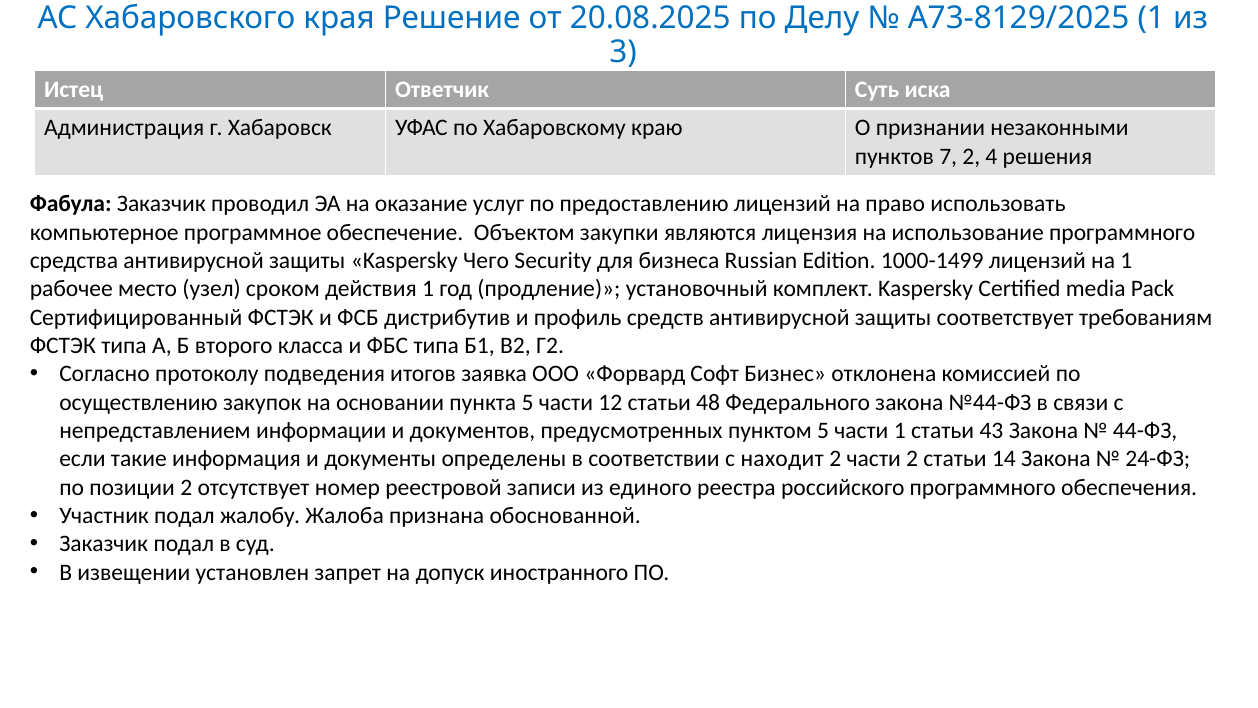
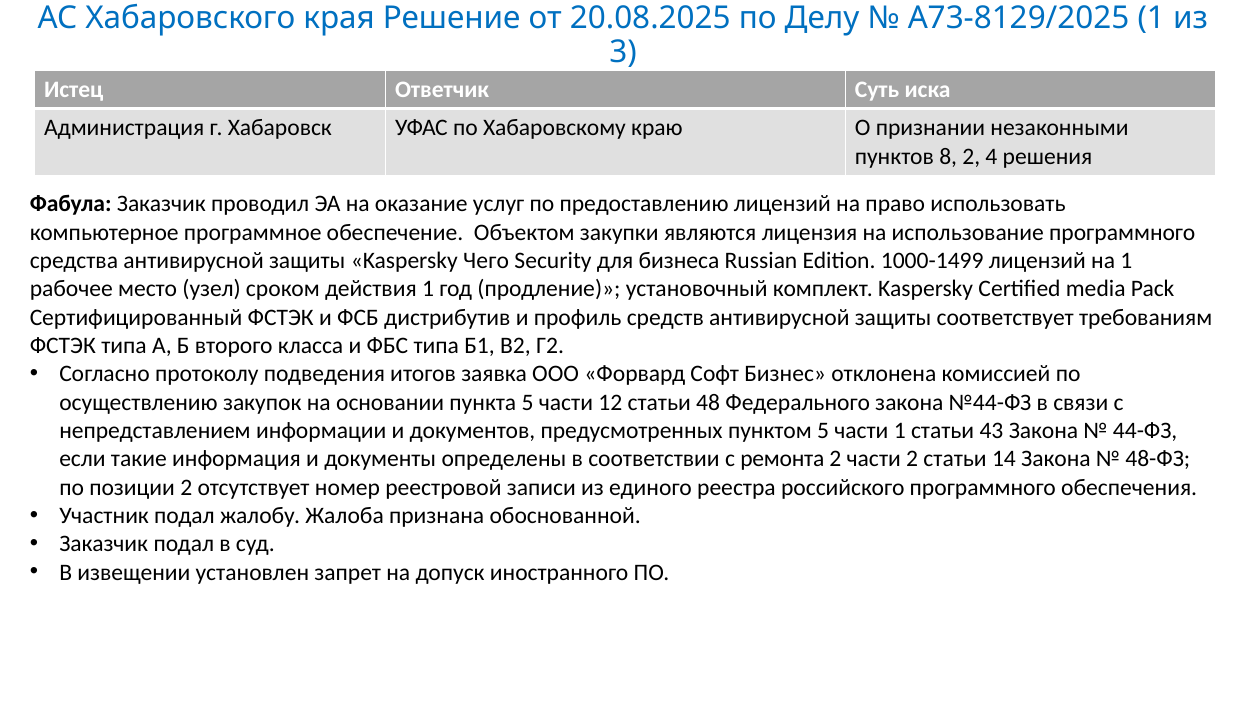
7: 7 -> 8 (948, 157)
находит: находит -> ремонта (782, 459)
24-ФЗ: 24-ФЗ -> 48-ФЗ (1158, 459)
